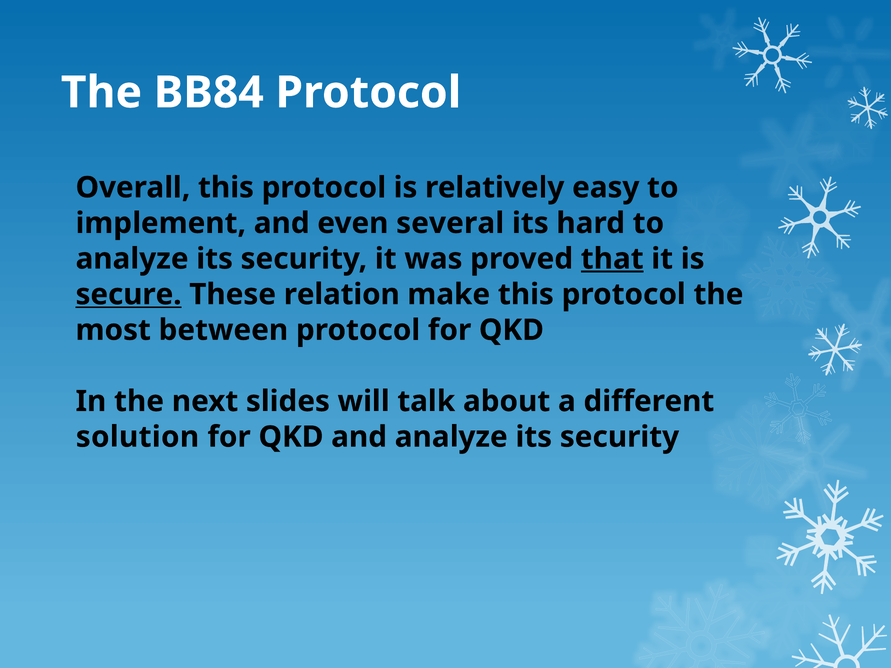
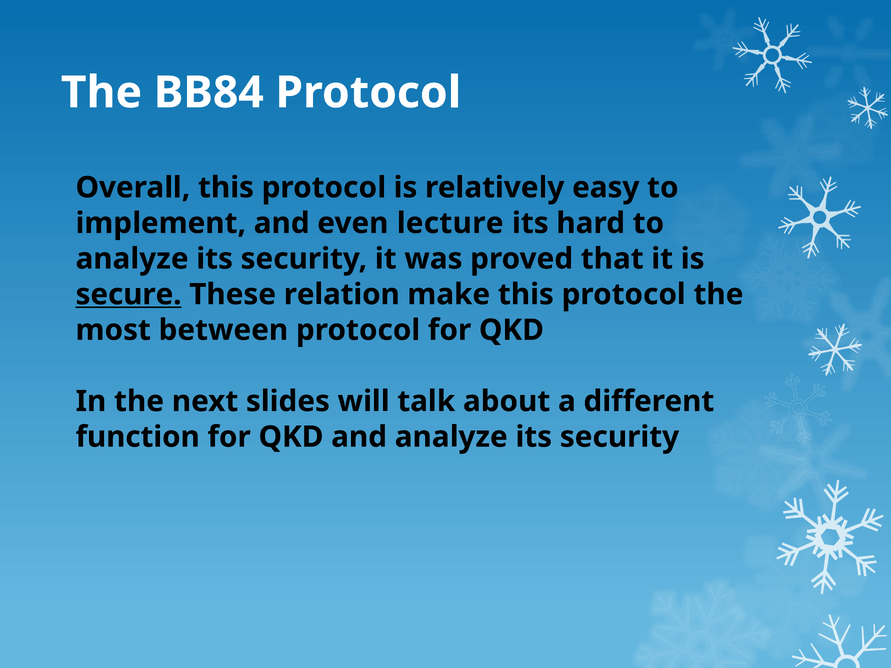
several: several -> lecture (450, 223)
that underline: present -> none (612, 259)
solution: solution -> function (138, 437)
